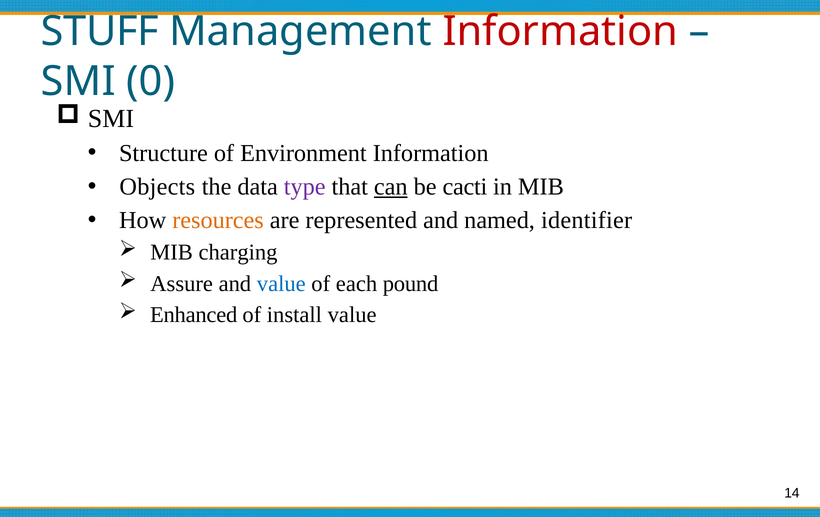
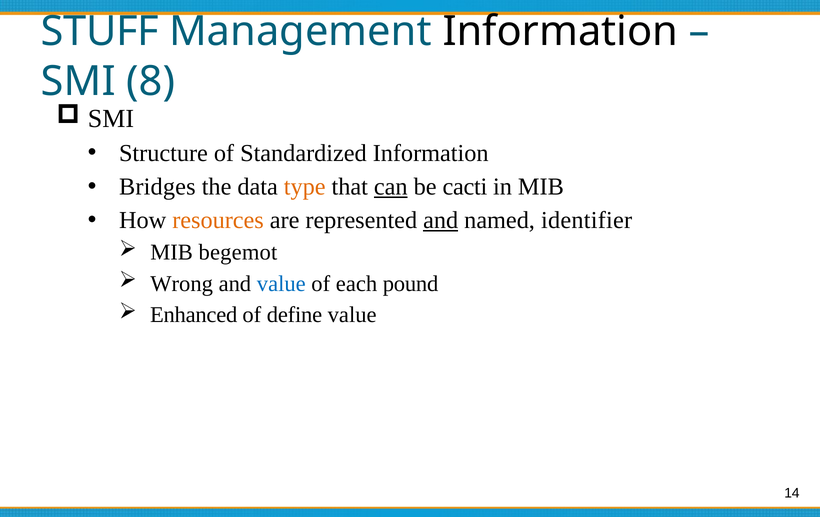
Information colour: red -> black (560, 31)
0: 0 -> 8 (151, 81)
Environment: Environment -> Standardized (303, 153)
Objects: Objects -> Bridges (157, 187)
type colour: purple -> orange (305, 187)
and underline: none -> present (441, 220)
charging: charging -> begemot (238, 252)
Assure: Assure -> Wrong (182, 283)
install: install -> define (295, 315)
